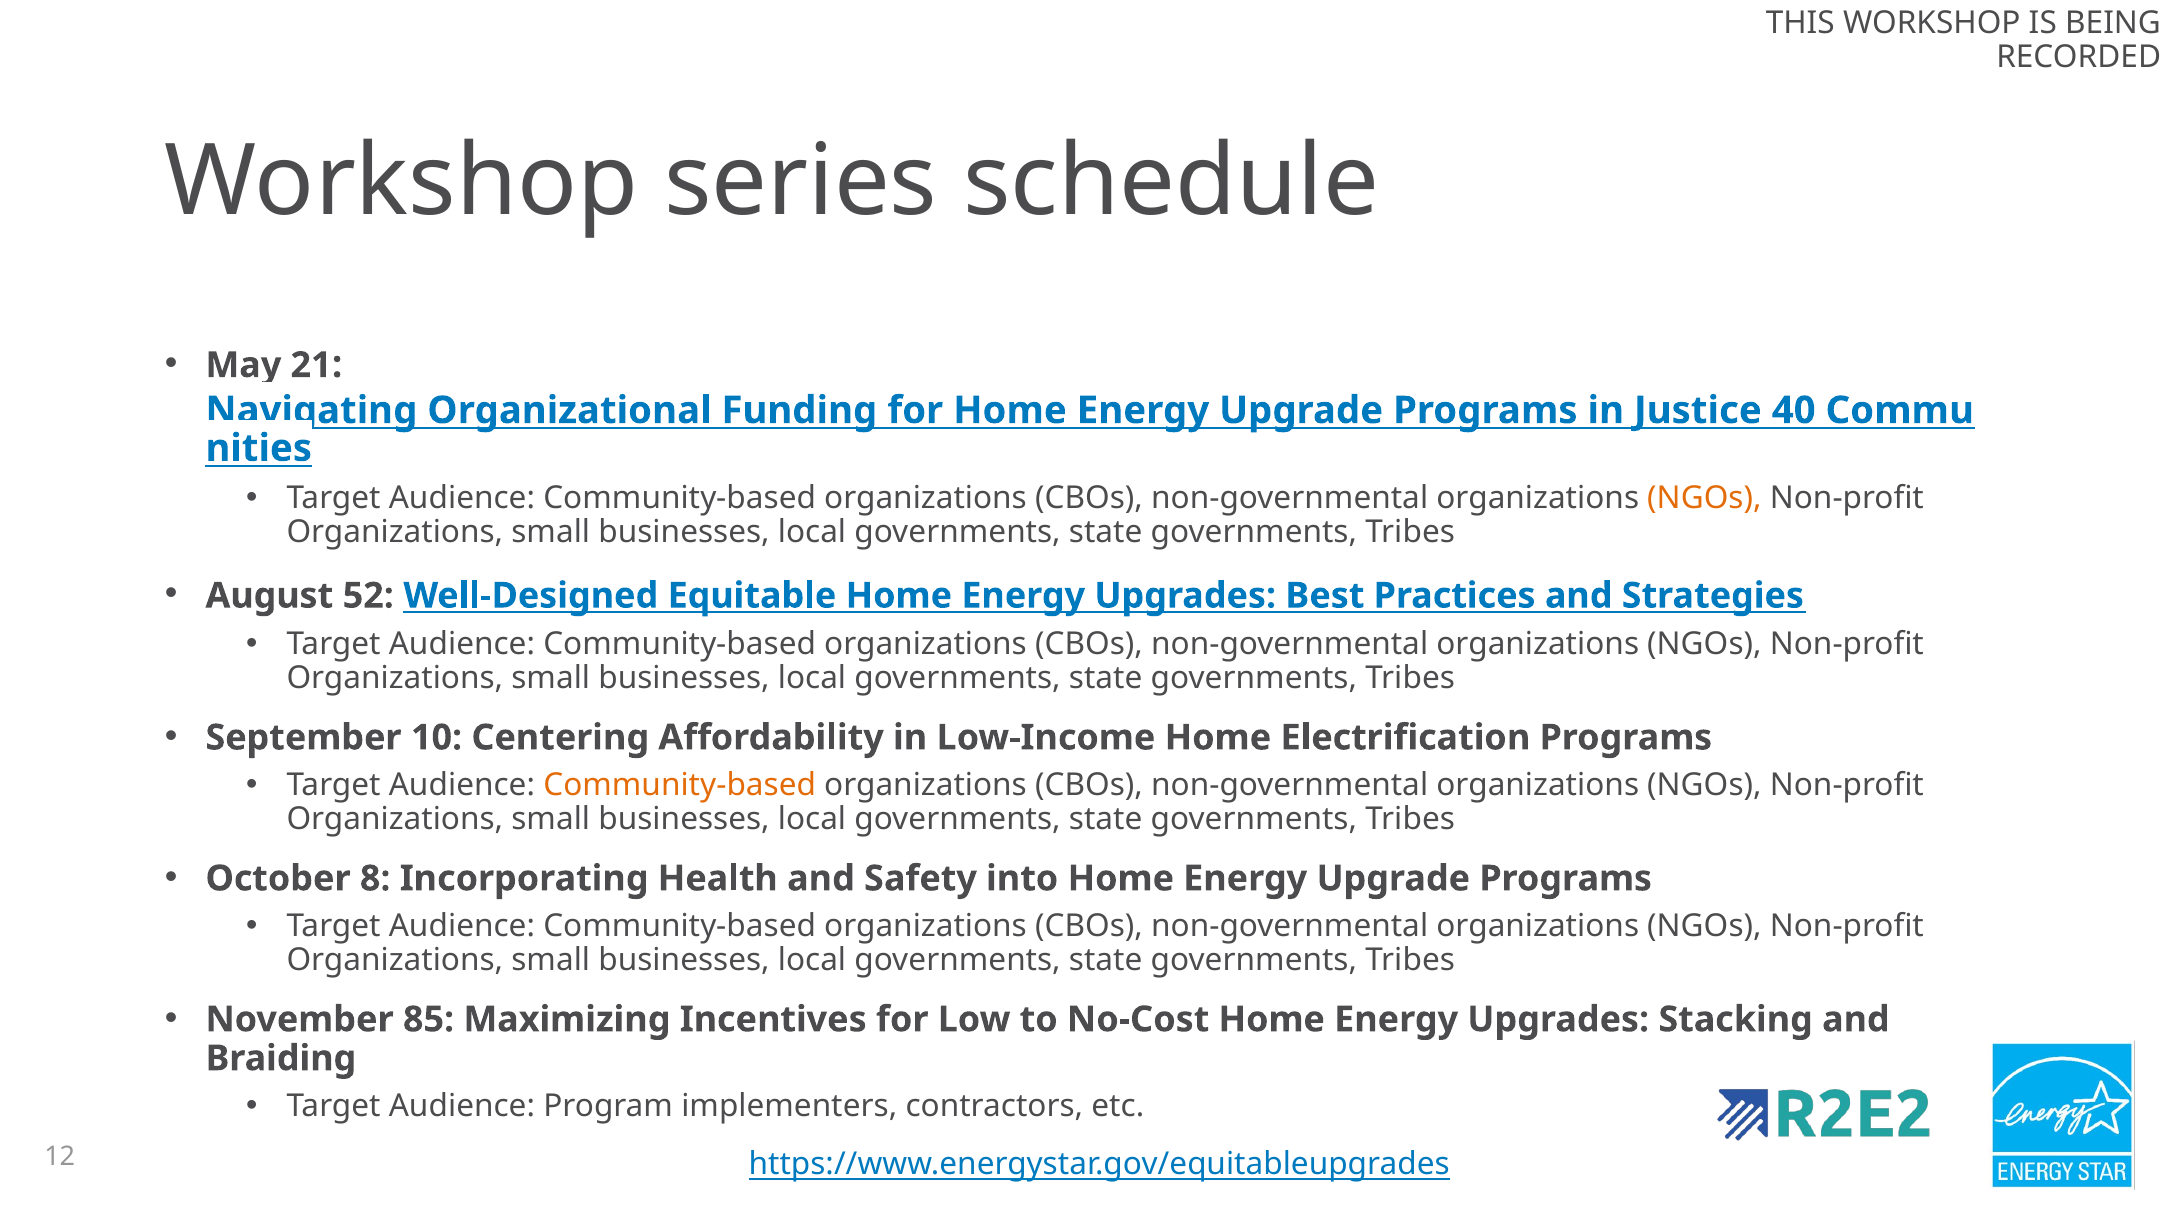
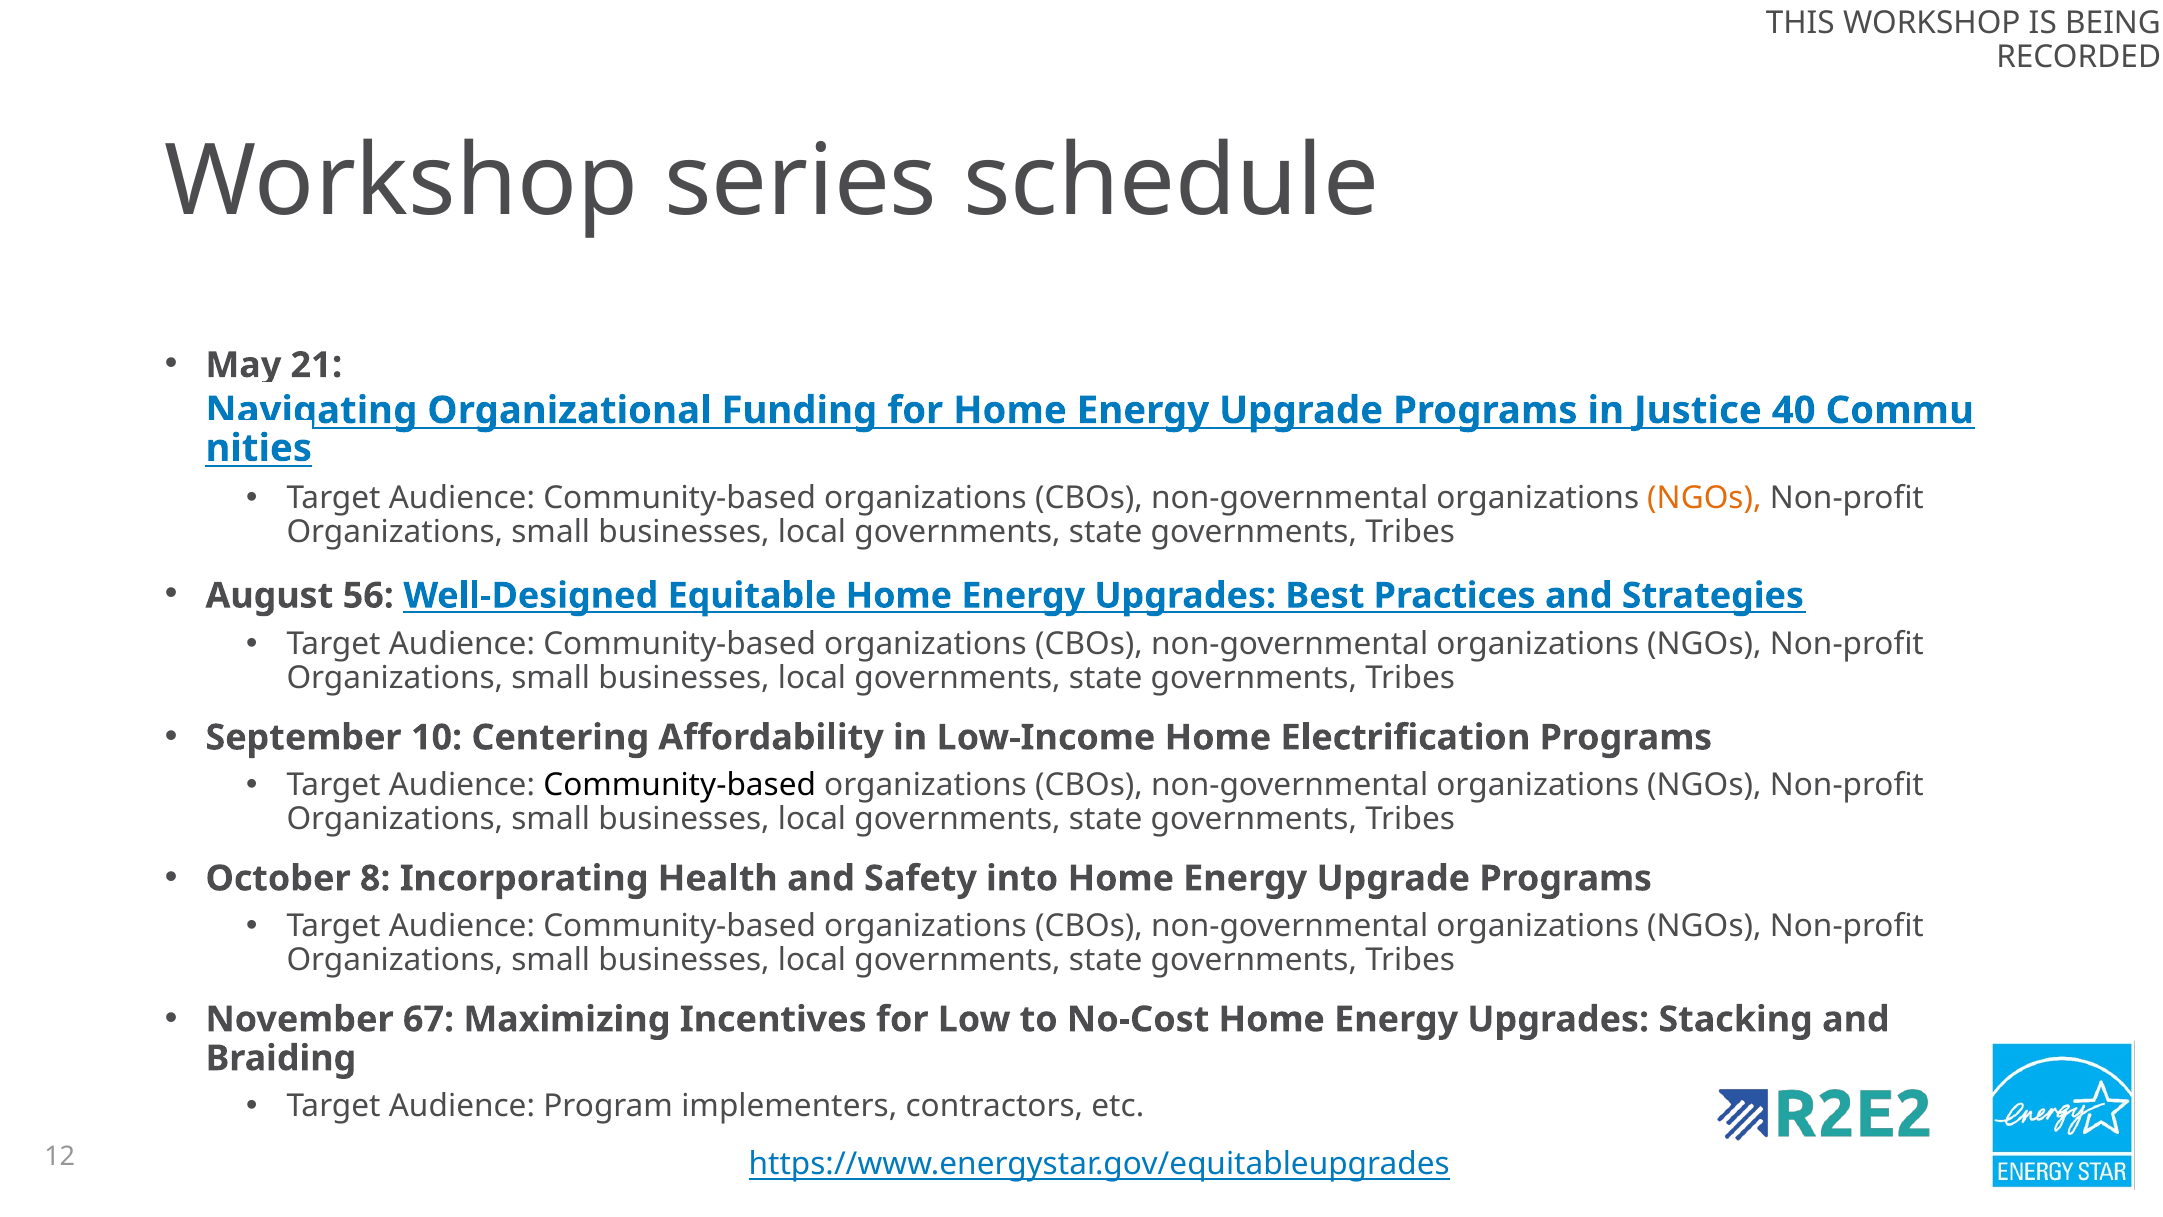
52: 52 -> 56 (368, 596)
Community-based colour: orange -> black (680, 785)
85: 85 -> 67 (429, 1019)
